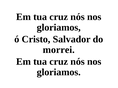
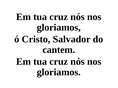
morrei: morrei -> cantem (59, 50)
